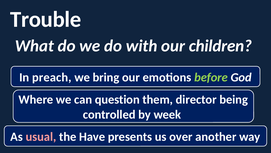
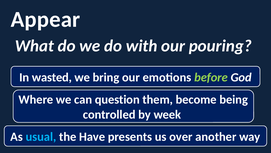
Trouble: Trouble -> Appear (45, 19)
children: children -> pouring (220, 46)
preach: preach -> wasted (52, 77)
director: director -> become (196, 99)
usual colour: pink -> light blue (41, 136)
